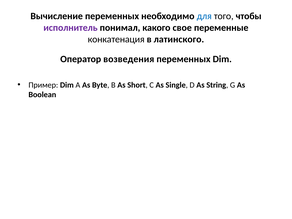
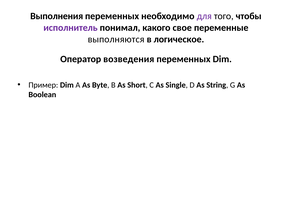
Вычисление: Вычисление -> Выполнения (57, 16)
для colour: blue -> purple (204, 16)
конкатенация: конкатенация -> выполняются (116, 39)
латинского: латинского -> логическое (179, 39)
